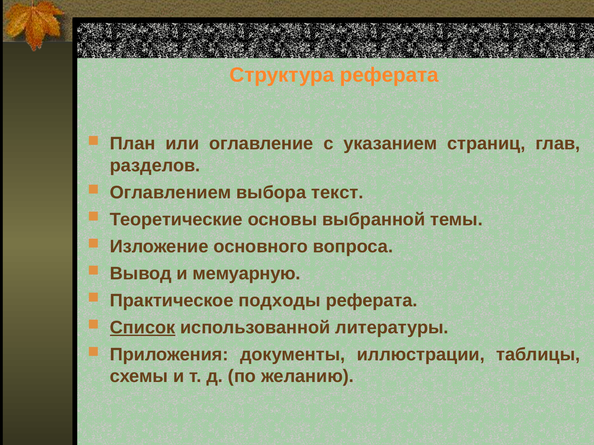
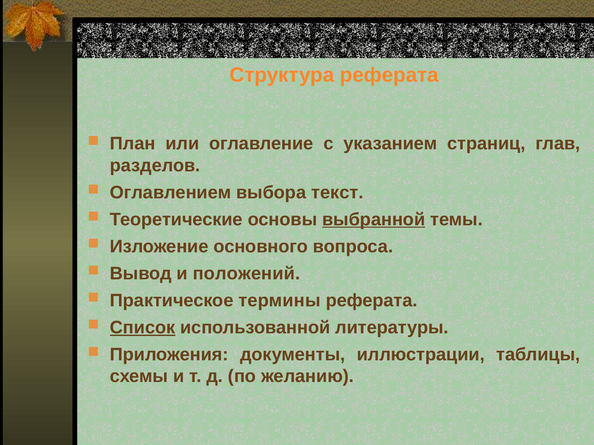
выбранной underline: none -> present (374, 220)
мемуарную: мемуарную -> положений (246, 274)
подходы: подходы -> термины (279, 301)
